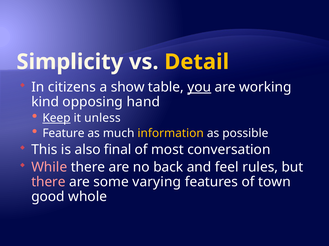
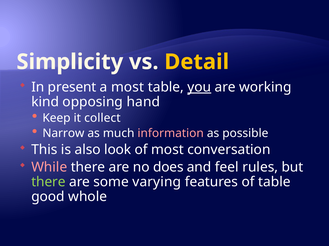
citizens: citizens -> present (72, 87)
a show: show -> most (128, 87)
Keep underline: present -> none (56, 118)
unless: unless -> collect (102, 118)
Feature: Feature -> Narrow (63, 134)
information colour: yellow -> pink (171, 134)
final: final -> look (118, 150)
back: back -> does (168, 168)
there colour: pink -> light green (48, 182)
of town: town -> table (274, 182)
